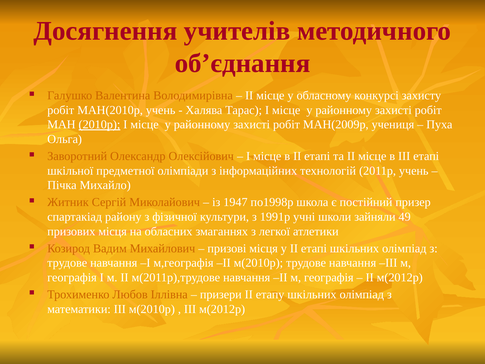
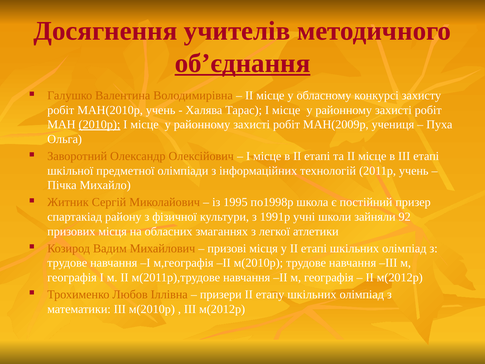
об’єднання underline: none -> present (242, 63)
1947: 1947 -> 1995 (235, 202)
49: 49 -> 92 (405, 217)
